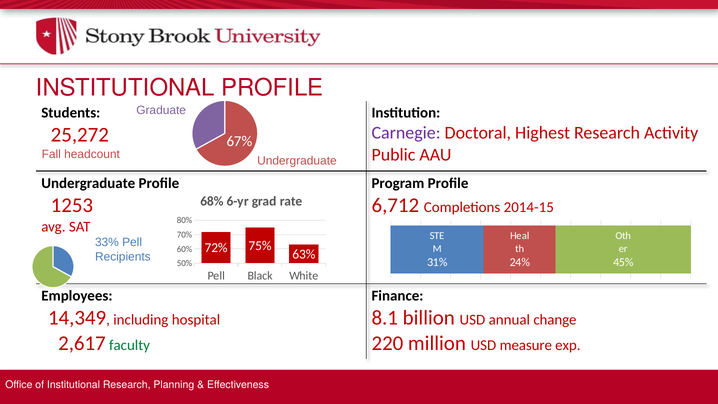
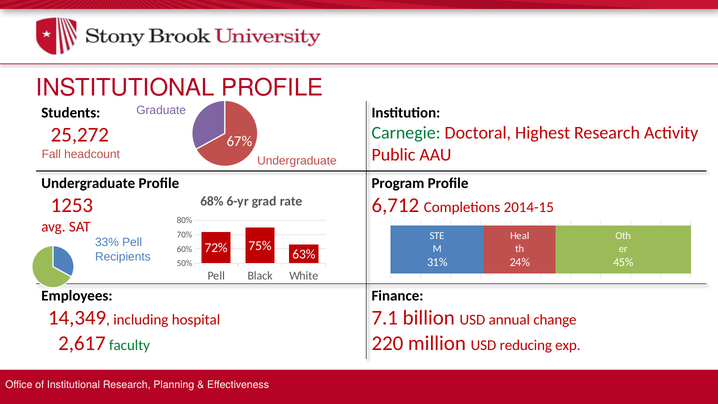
Carnegie colour: purple -> green (406, 133)
8.1: 8.1 -> 7.1 (385, 318)
measure: measure -> reducing (526, 345)
